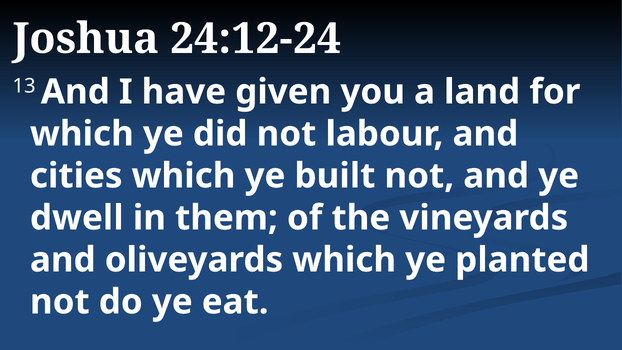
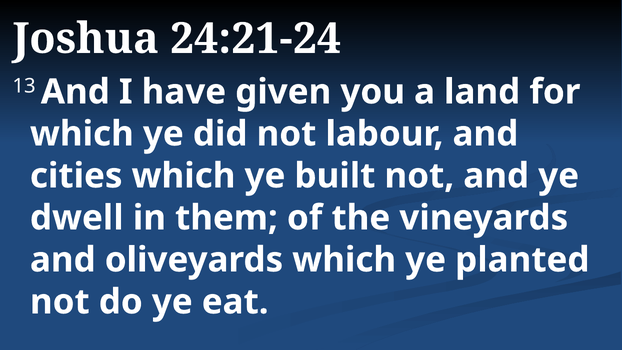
24:12-24: 24:12-24 -> 24:21-24 (255, 39)
